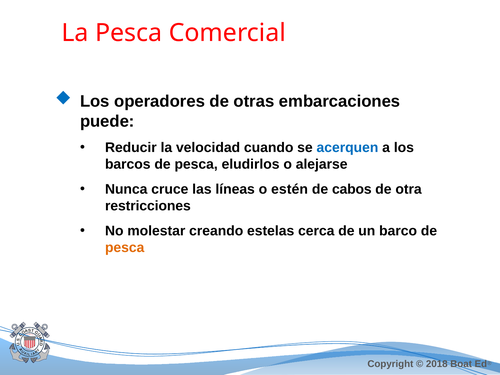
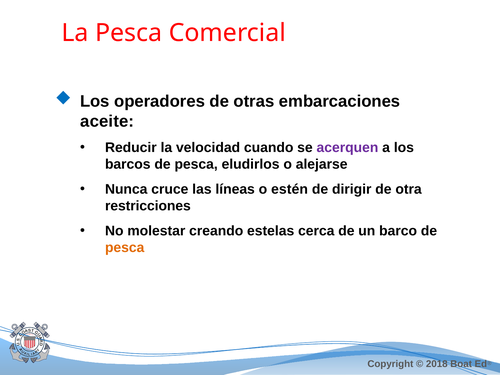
puede: puede -> aceite (107, 121)
acerquen colour: blue -> purple (347, 148)
cabos: cabos -> dirigir (352, 189)
